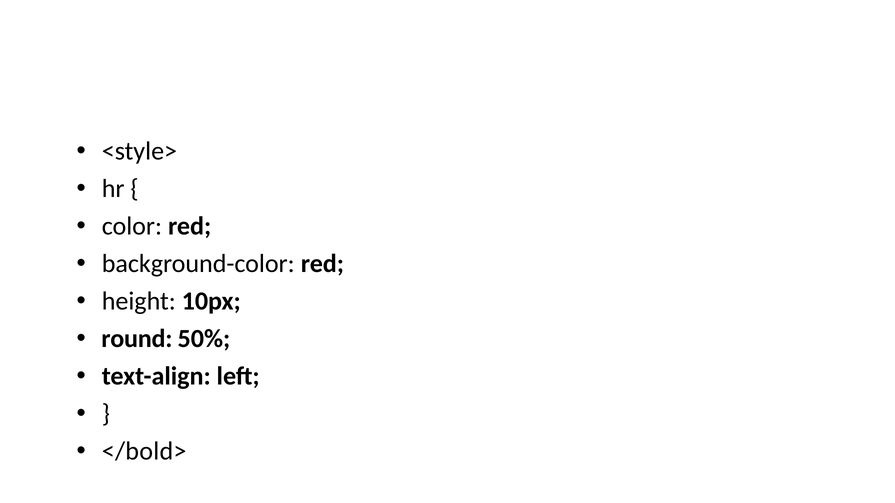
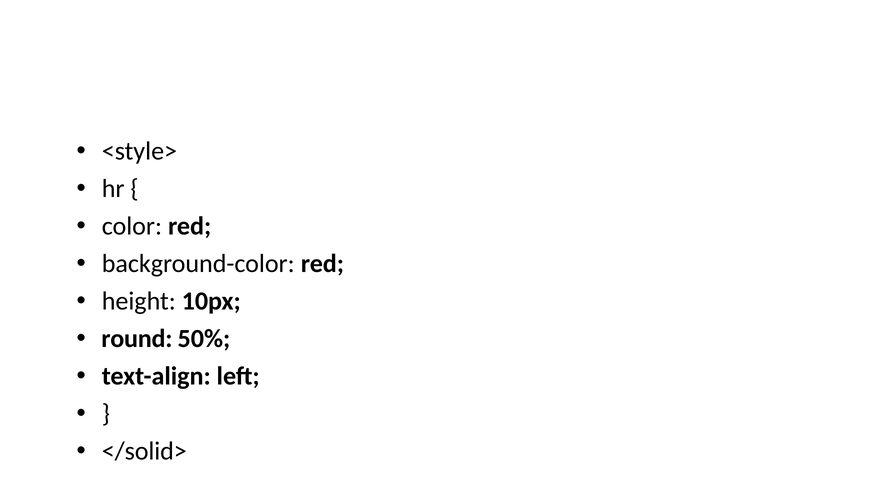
</bold>: </bold> -> </solid> (144, 452)
